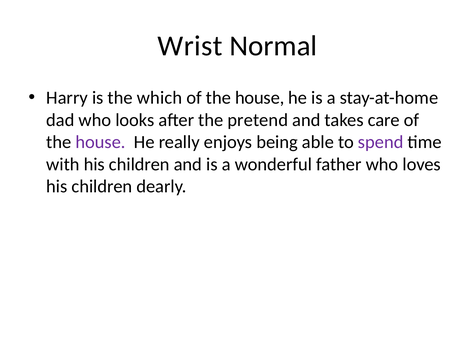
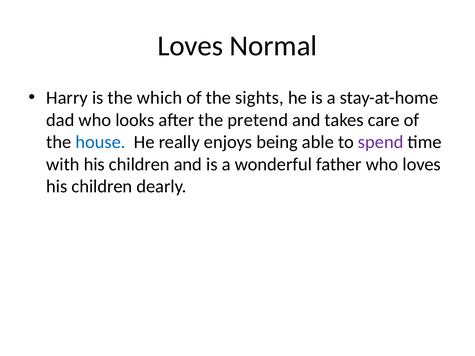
Wrist: Wrist -> Loves (190, 46)
house: house -> sights (260, 98)
house colour: purple -> blue (101, 142)
